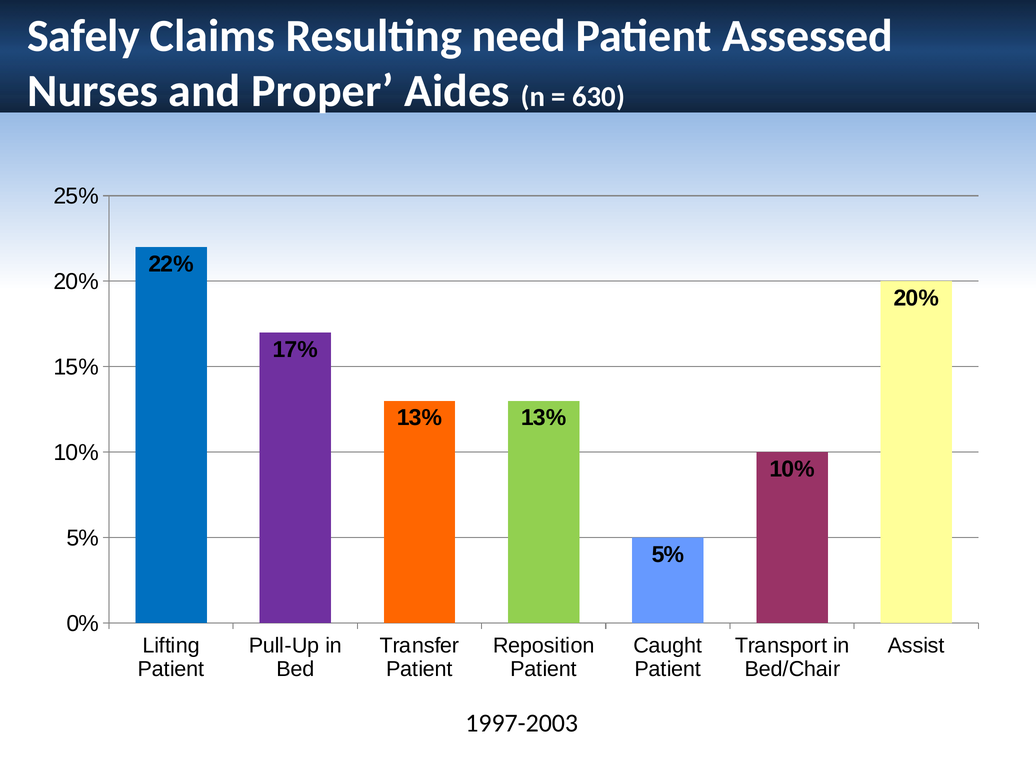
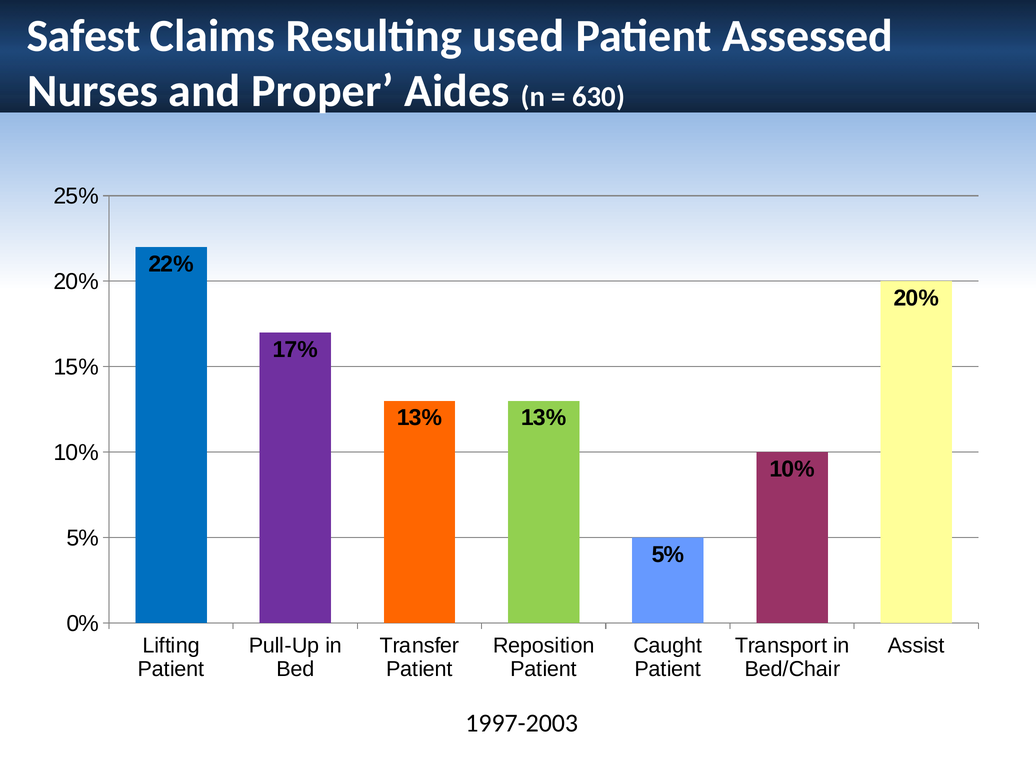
Safely: Safely -> Safest (84, 36)
need: need -> used (518, 36)
